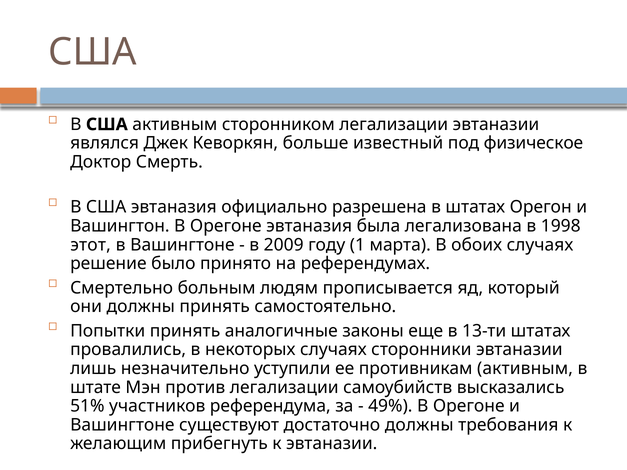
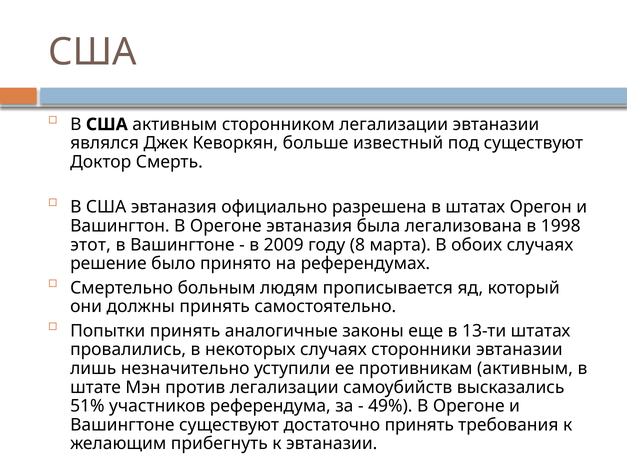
под физическое: физическое -> существуют (533, 143)
1: 1 -> 8 (357, 245)
достаточно должны: должны -> принять (419, 425)
